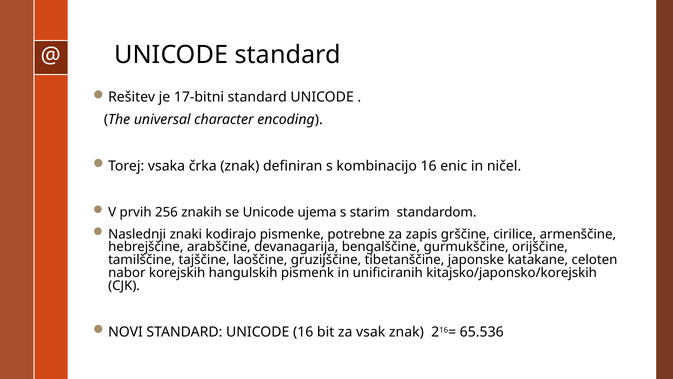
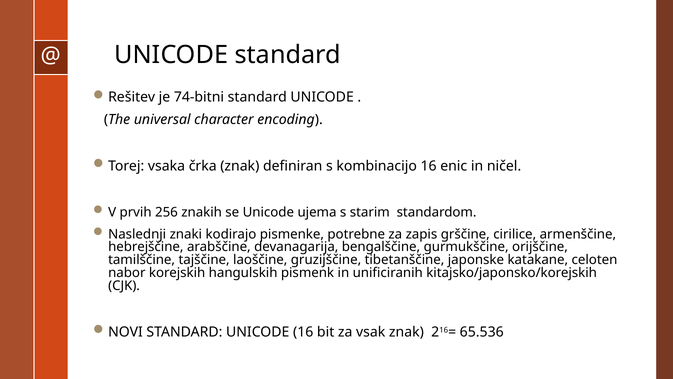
17-bitni: 17-bitni -> 74-bitni (199, 97)
